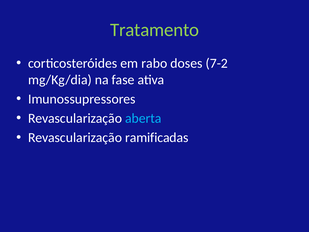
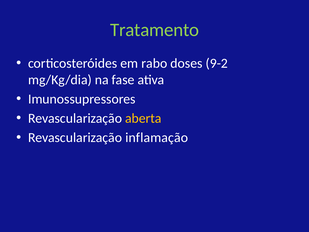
7-2: 7-2 -> 9-2 (217, 63)
aberta colour: light blue -> yellow (143, 118)
ramificadas: ramificadas -> inflamação (157, 138)
